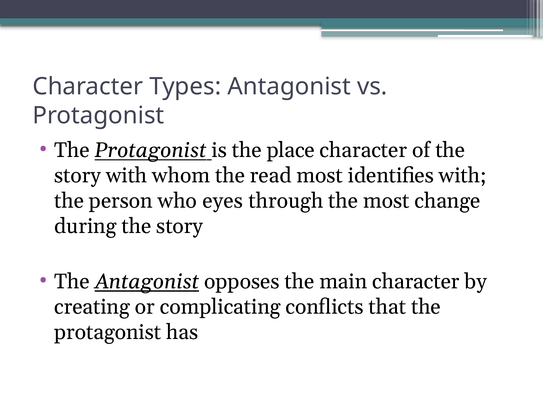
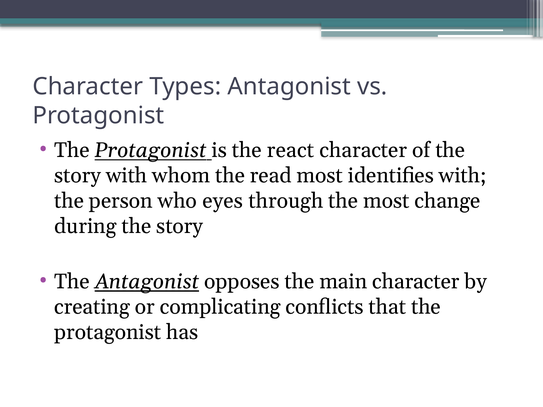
place: place -> react (291, 150)
